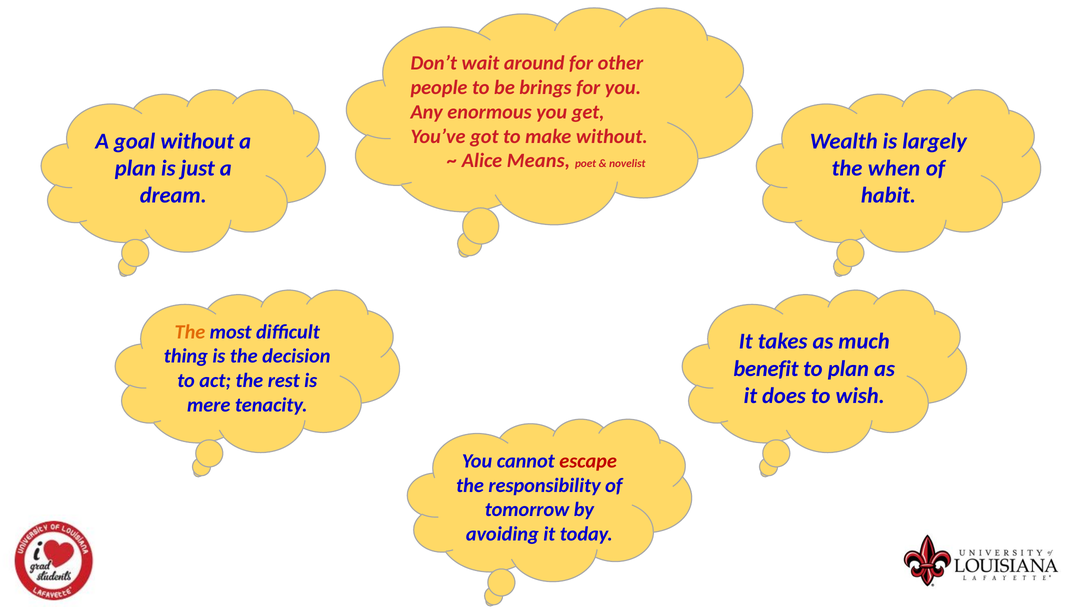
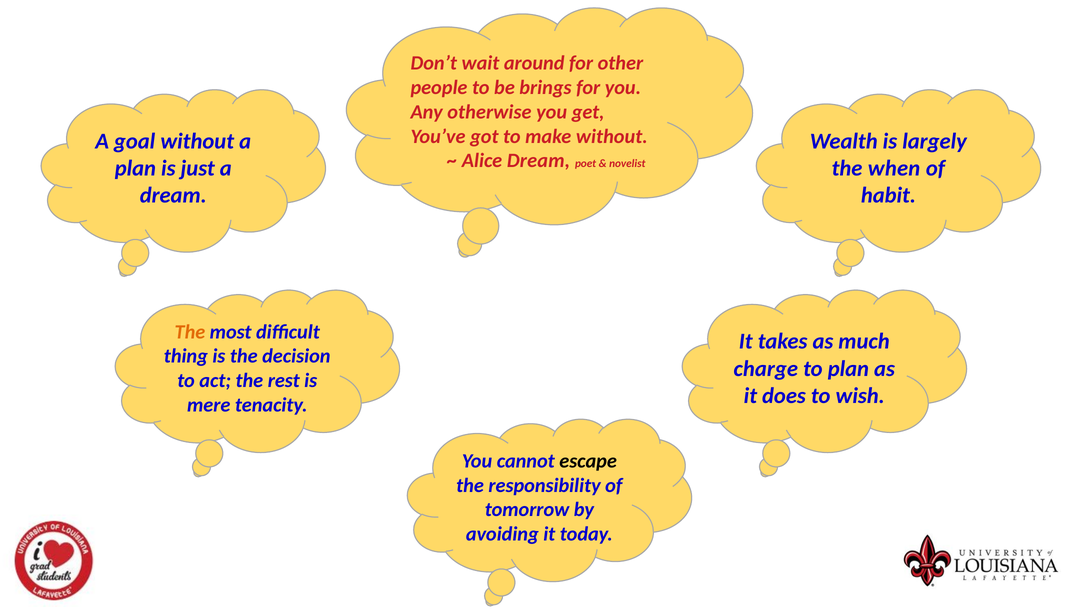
enormous: enormous -> otherwise (489, 112)
Alice Means: Means -> Dream (538, 161)
benefit: benefit -> charge (766, 368)
escape colour: red -> black (588, 461)
